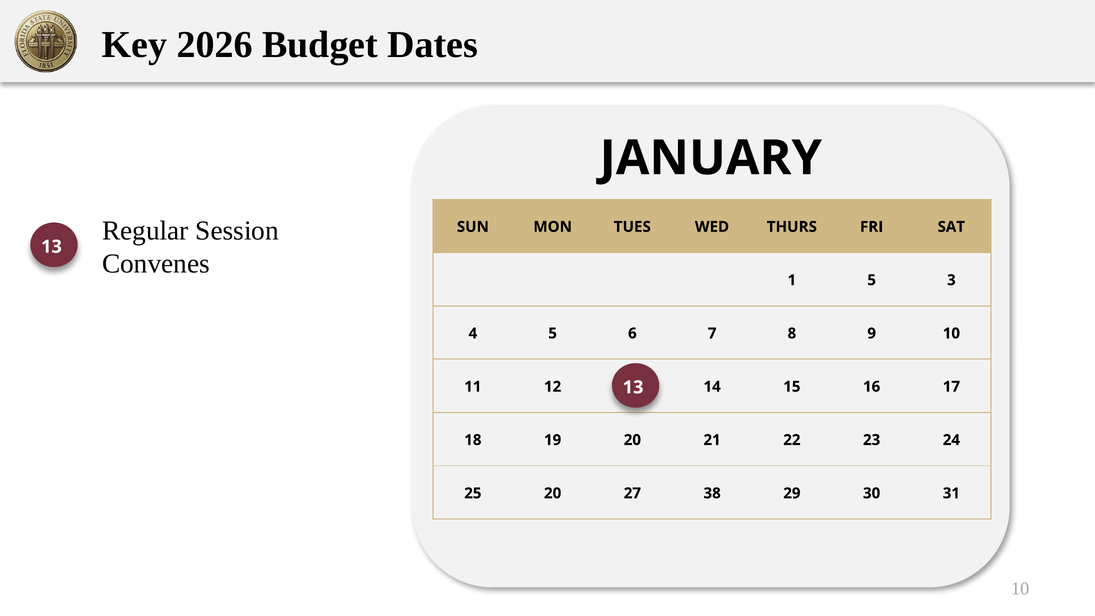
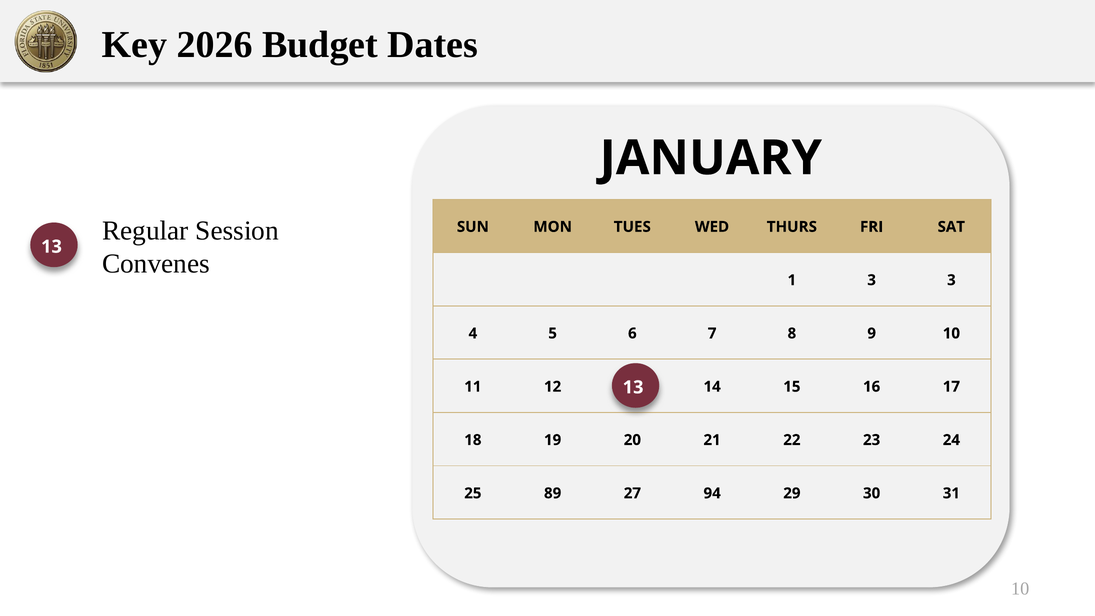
1 5: 5 -> 3 (872, 280)
25 20: 20 -> 89 (553, 493)
38: 38 -> 94 (712, 493)
